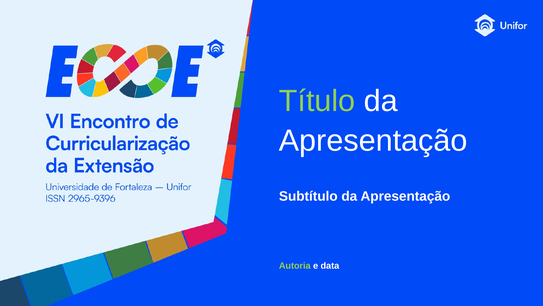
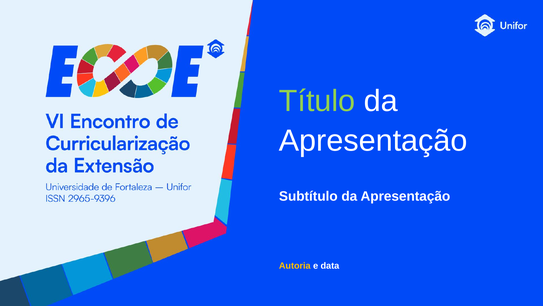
Autoria colour: light green -> yellow (295, 265)
